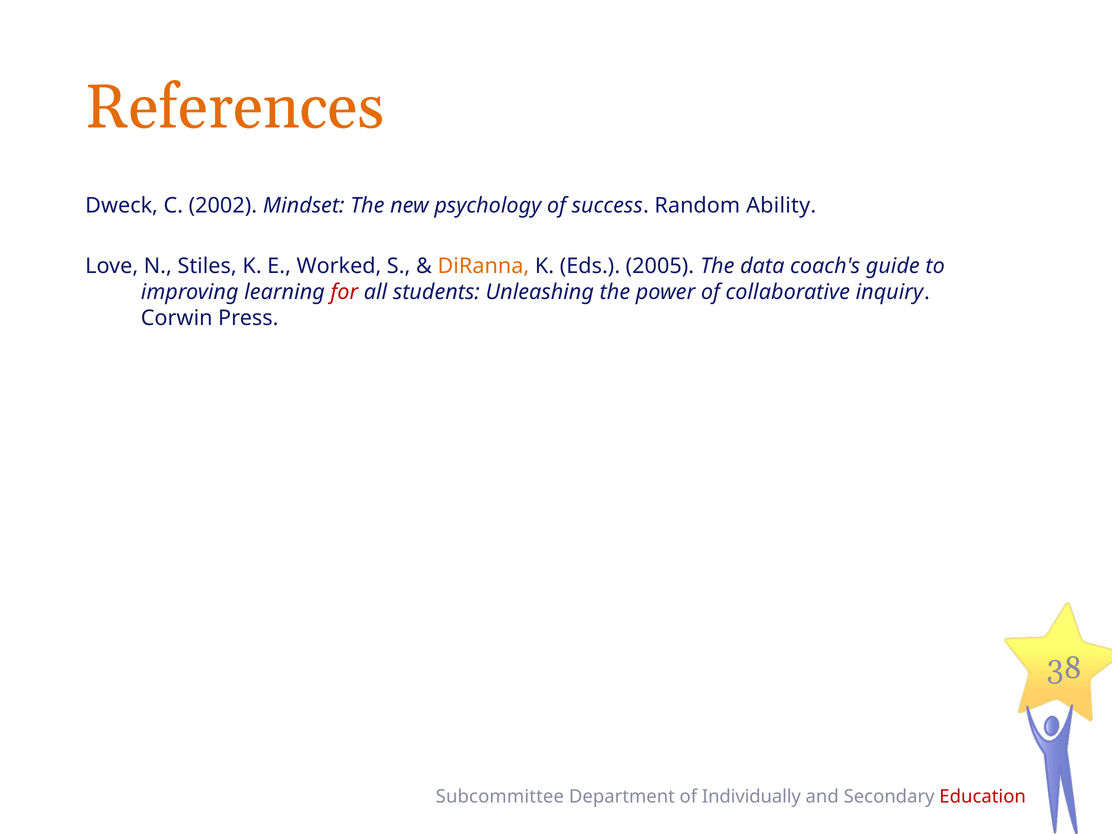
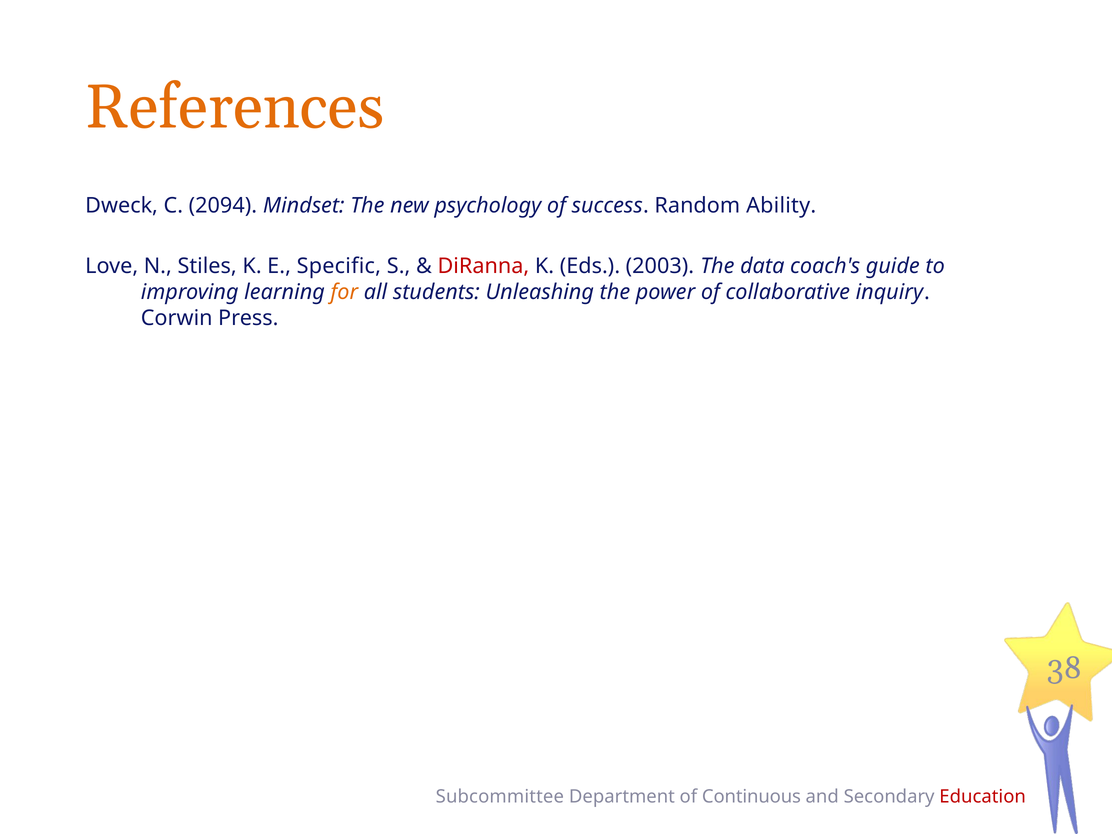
2002: 2002 -> 2094 (223, 205)
Worked: Worked -> Specific (339, 266)
DiRanna colour: orange -> red (483, 266)
2005: 2005 -> 2003 (660, 266)
for colour: red -> orange (344, 292)
Individually: Individually -> Continuous (751, 796)
